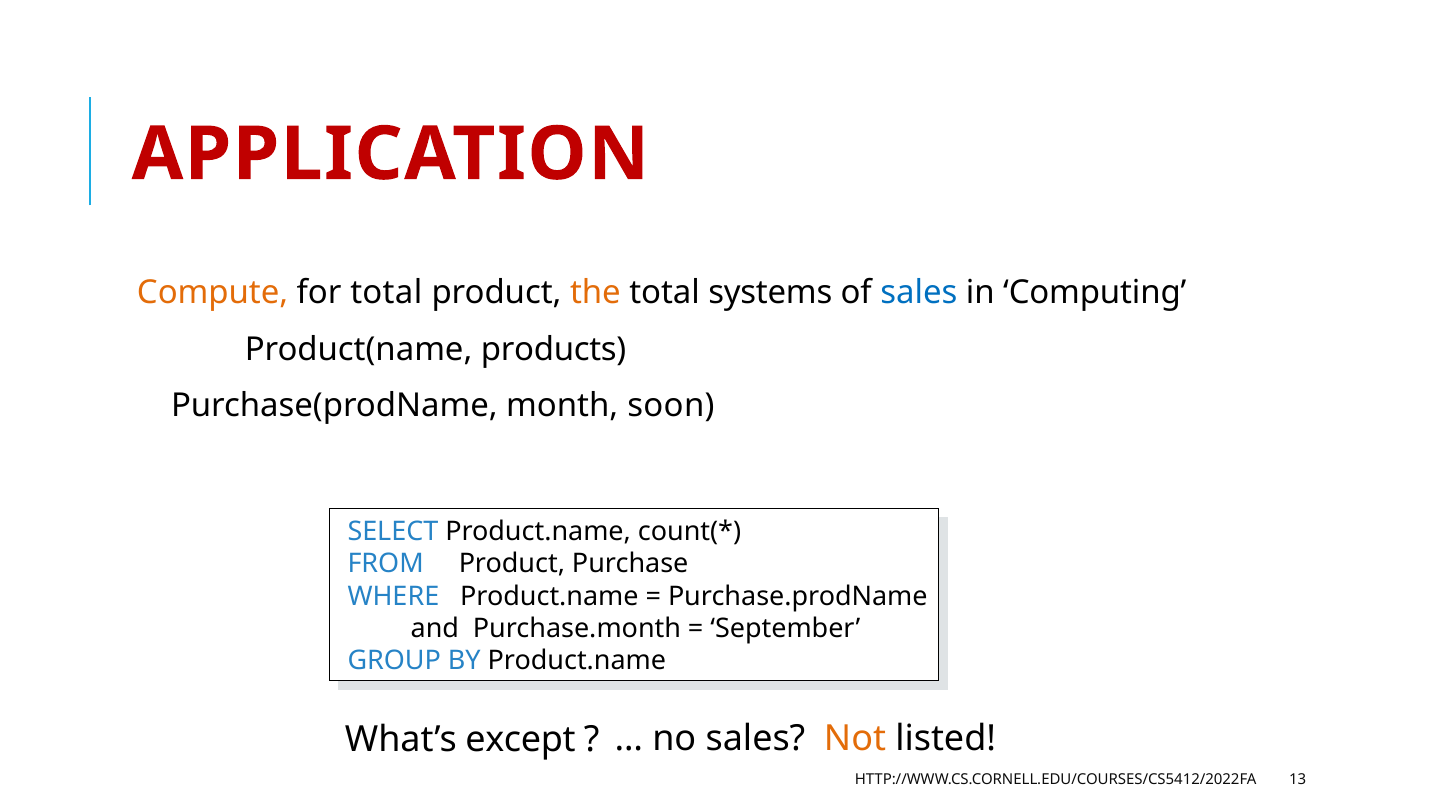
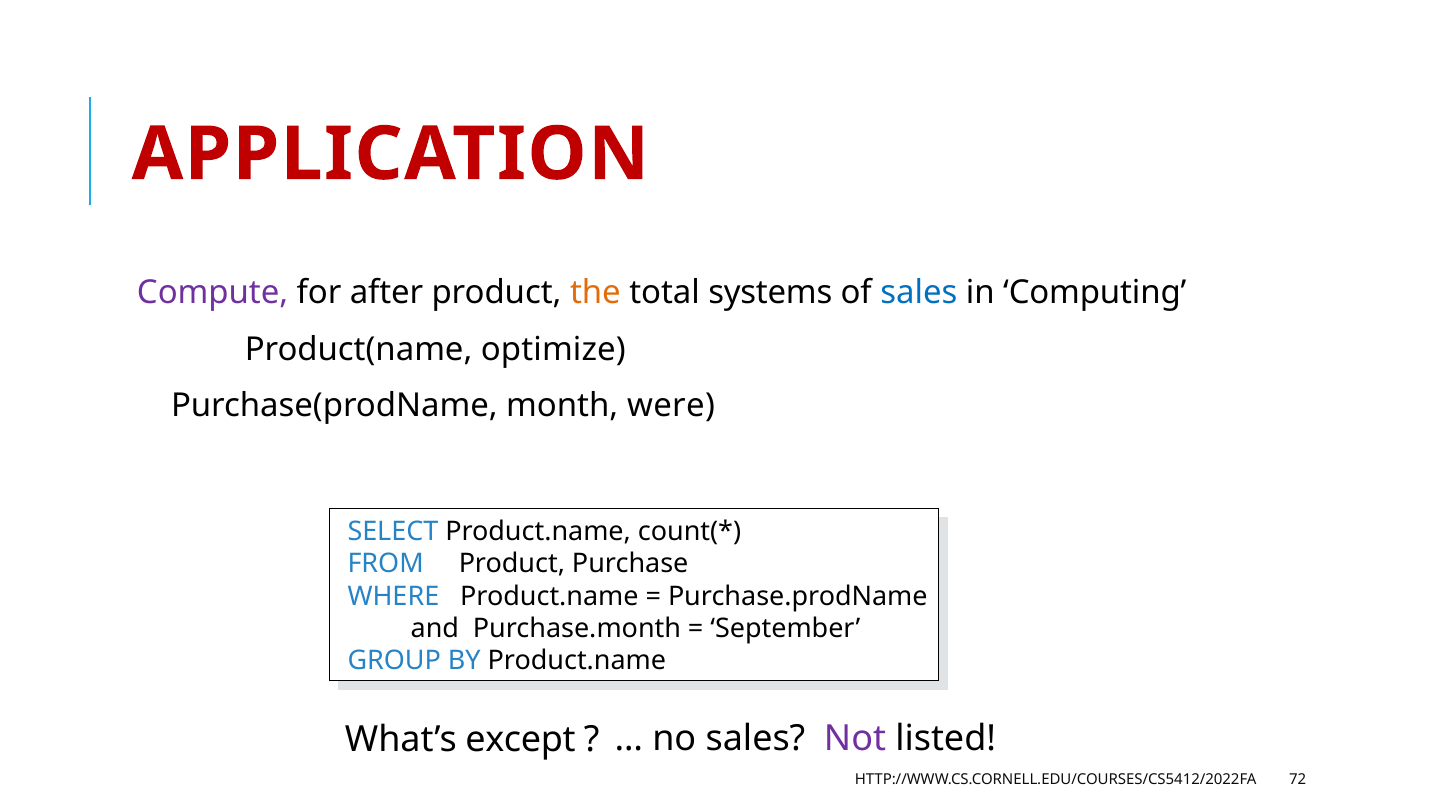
Compute colour: orange -> purple (213, 293)
for total: total -> after (387, 293)
products: products -> optimize (553, 349)
soon: soon -> were (671, 406)
Not colour: orange -> purple (855, 738)
13: 13 -> 72 (1298, 779)
